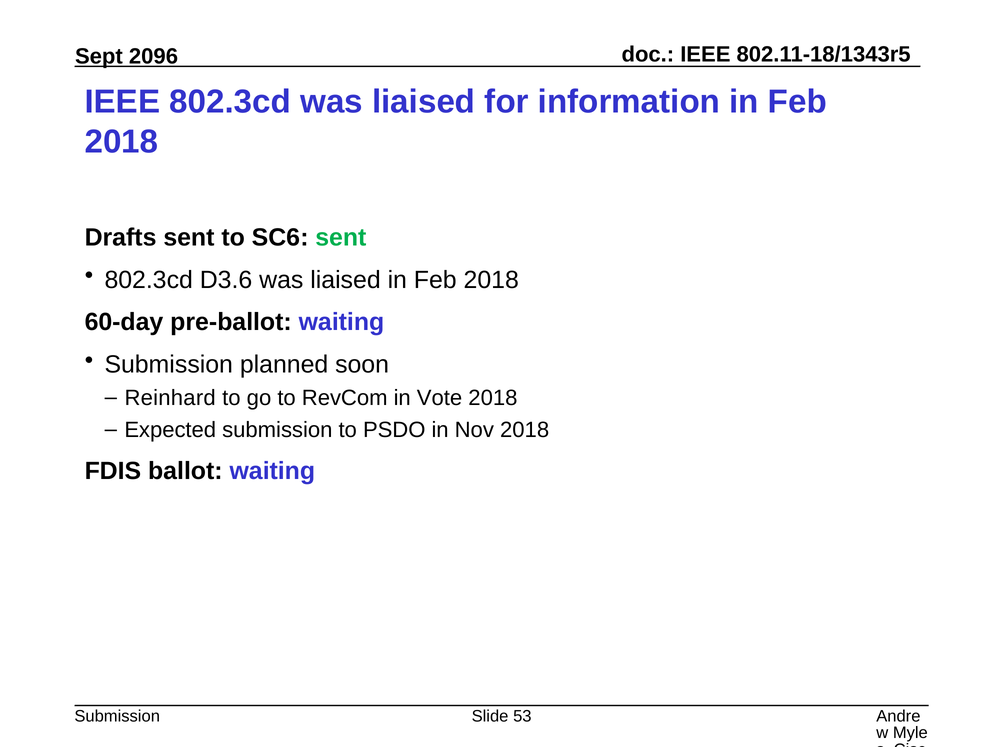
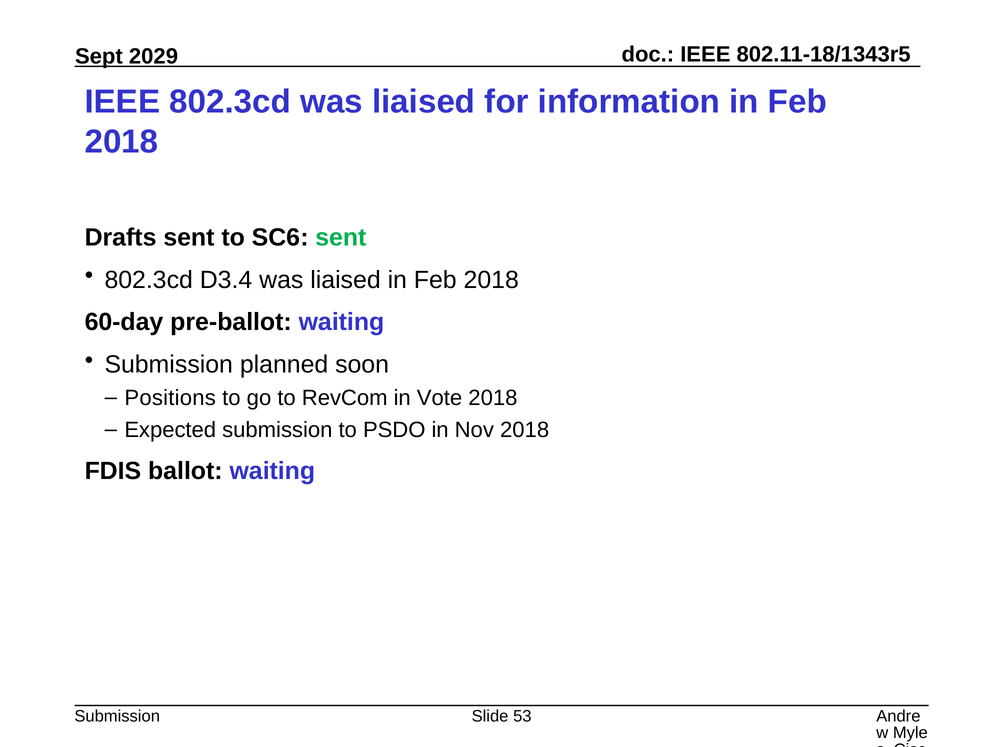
2096: 2096 -> 2029 (153, 57)
D3.6: D3.6 -> D3.4 (226, 280)
Reinhard: Reinhard -> Positions (170, 398)
